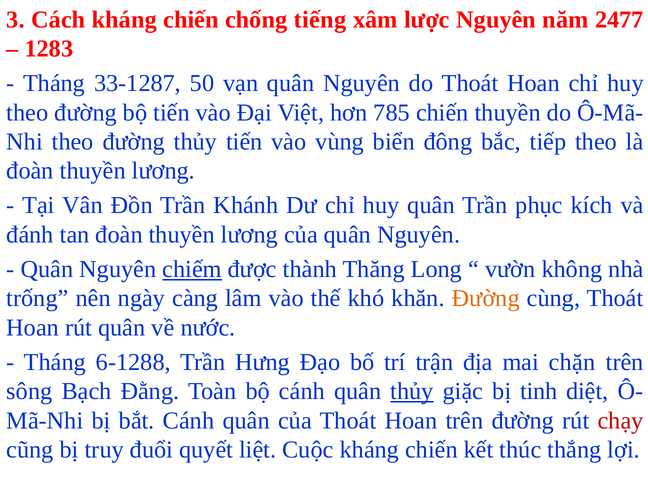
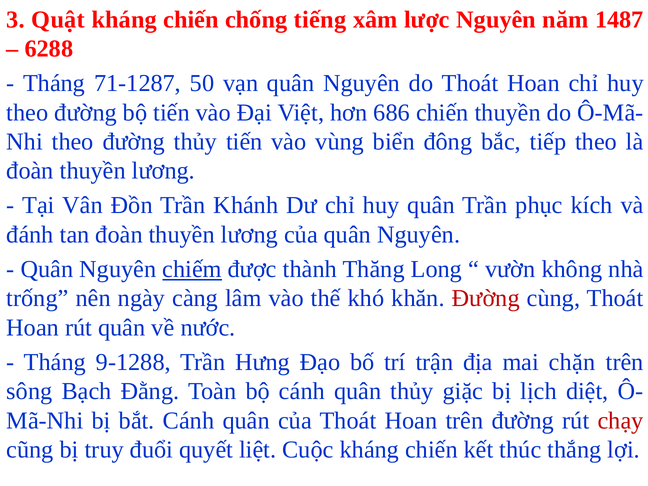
Cách: Cách -> Quật (58, 20)
2477: 2477 -> 1487 (619, 20)
1283: 1283 -> 6288 (49, 49)
33-1287: 33-1287 -> 71-1287 (138, 83)
785: 785 -> 686 (392, 112)
Đường colour: orange -> red (486, 298)
6-1288: 6-1288 -> 9-1288 (133, 362)
thủy underline: present -> none (412, 391)
tinh: tinh -> lịch (539, 391)
